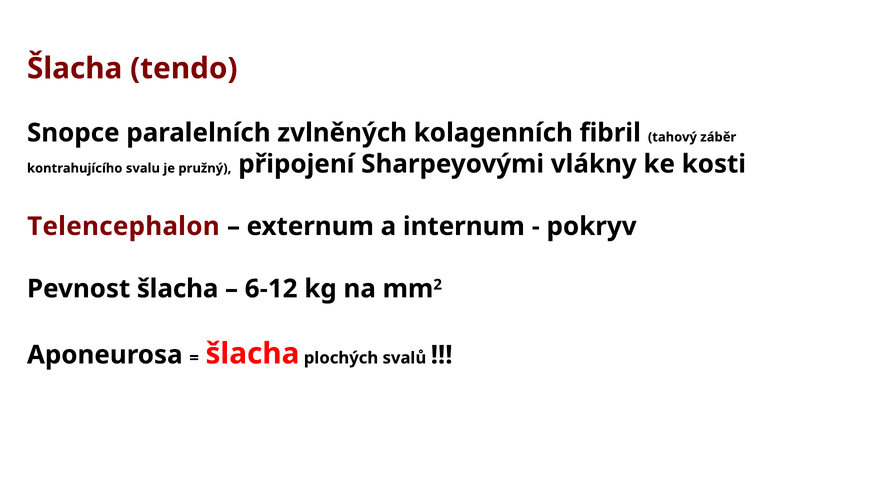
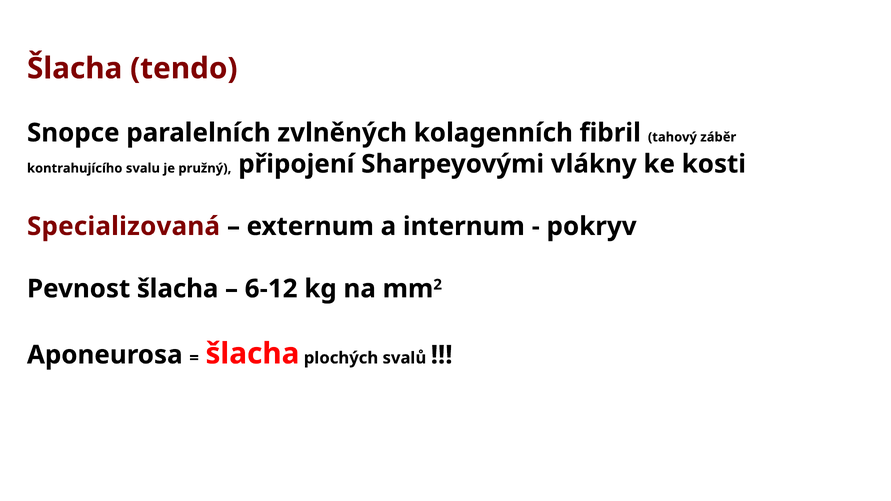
Telencephalon: Telencephalon -> Specializovaná (123, 226)
